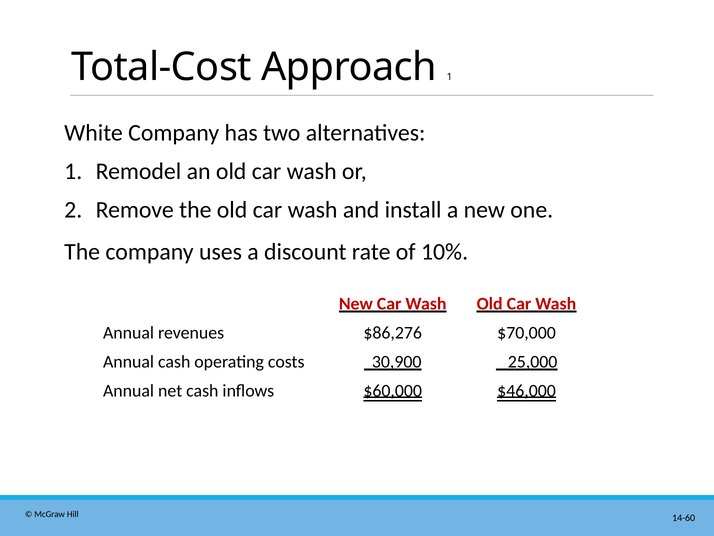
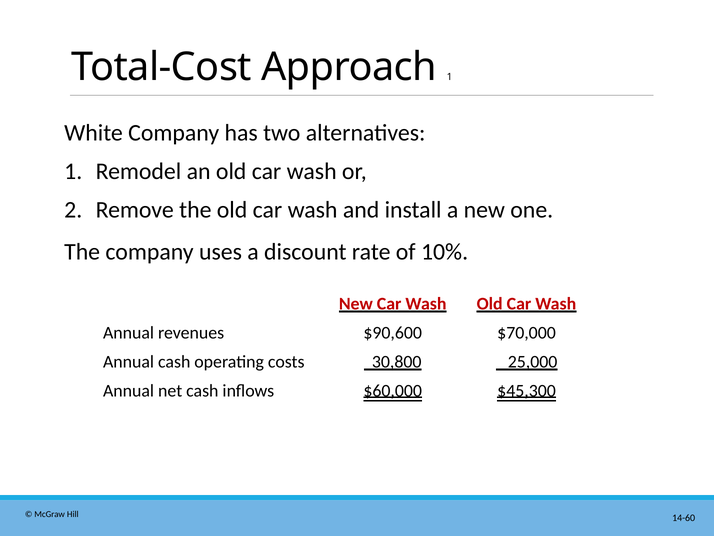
$86,276: $86,276 -> $90,600 (393, 332)
30,900: 30,900 -> 30,800 (397, 361)
$46,000: $46,000 -> $45,300 (527, 390)
